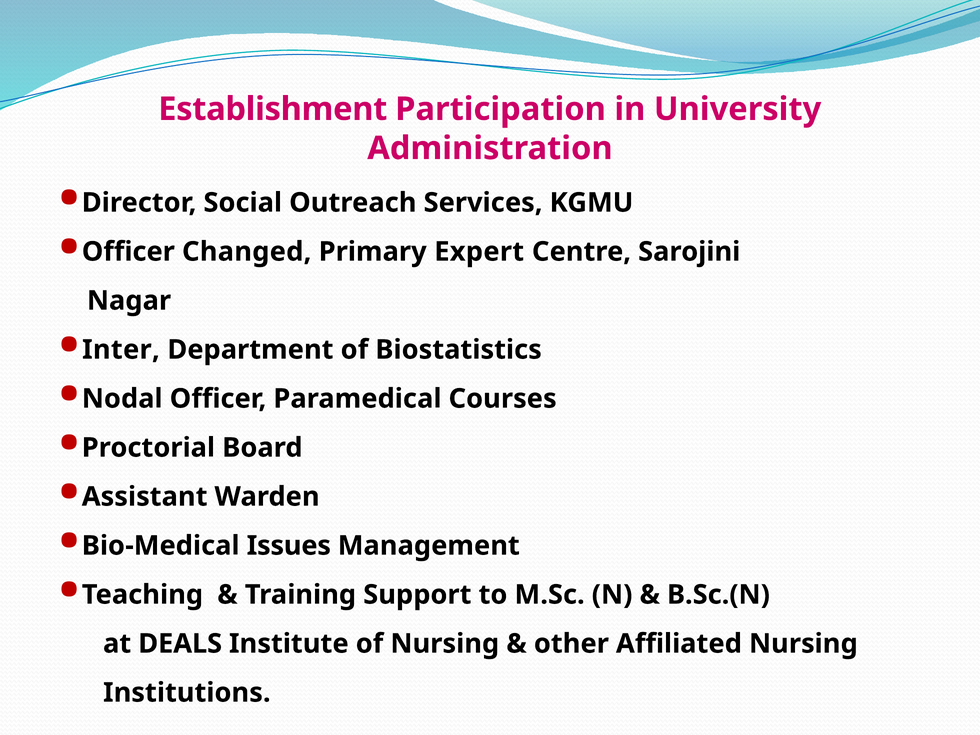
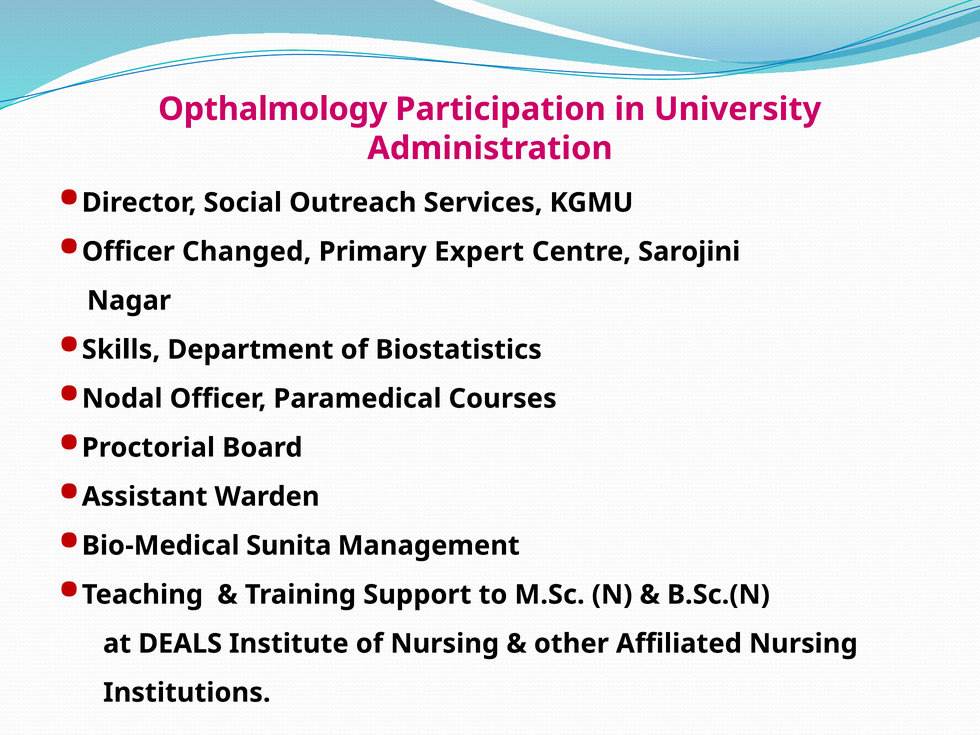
Establishment: Establishment -> Opthalmology (273, 109)
Inter: Inter -> Skills (121, 350)
Issues: Issues -> Sunita (289, 546)
